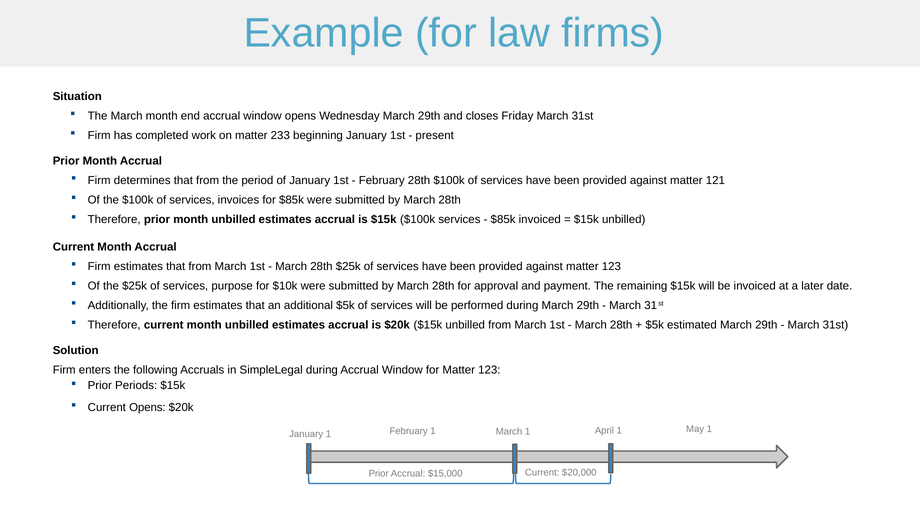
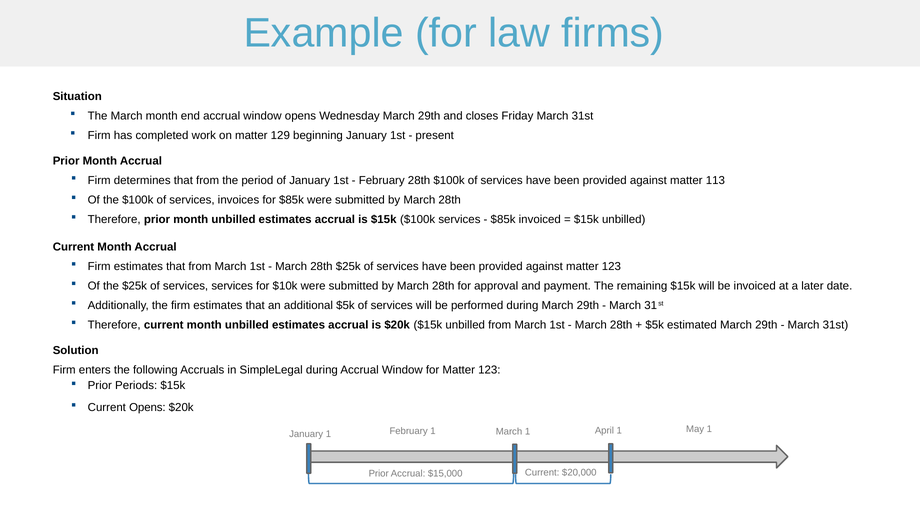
233: 233 -> 129 (280, 136)
121: 121 -> 113 (715, 181)
services purpose: purpose -> services (232, 286)
